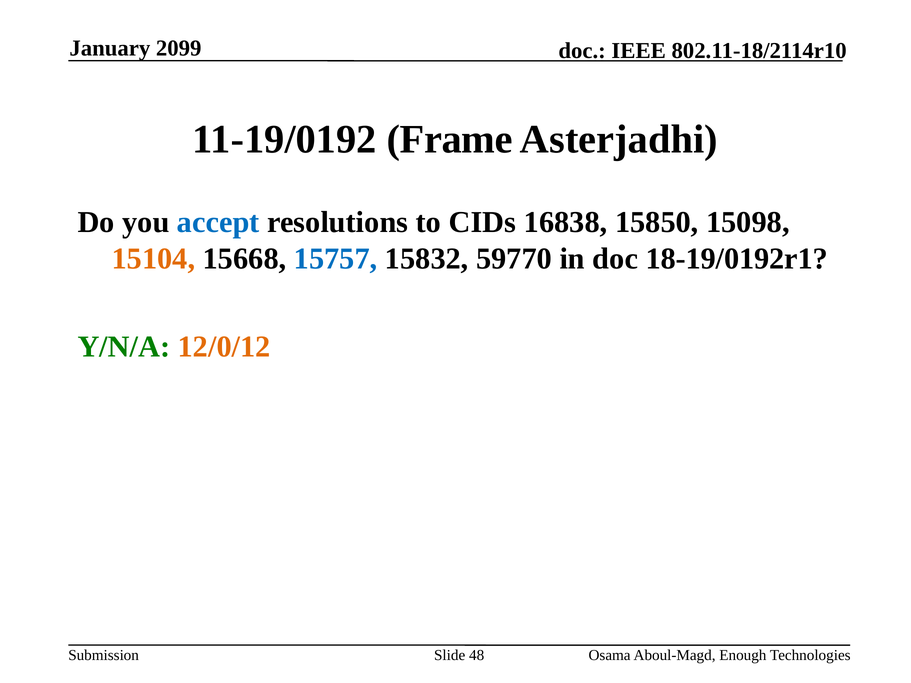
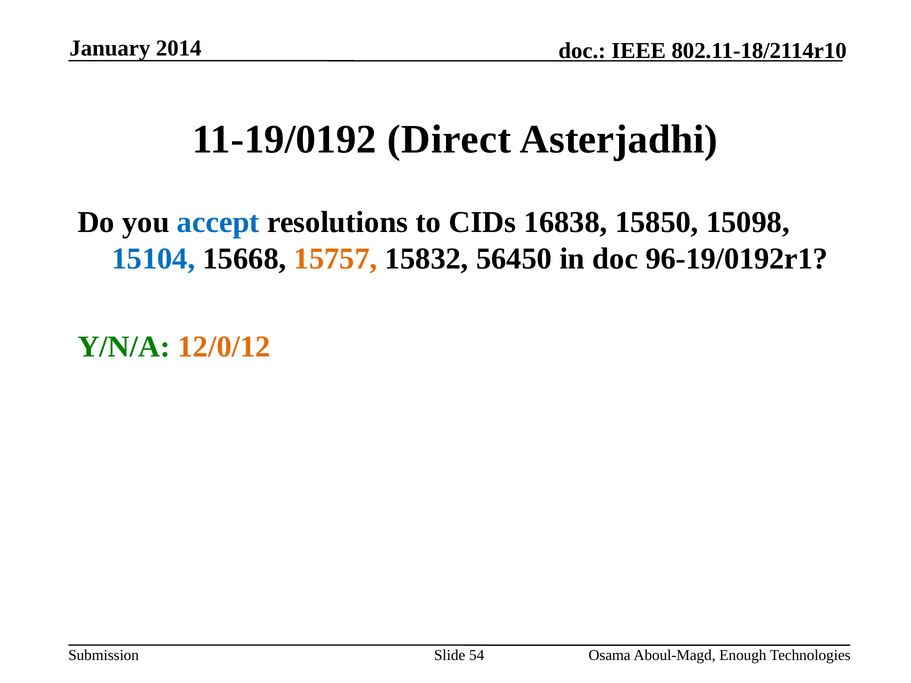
2099: 2099 -> 2014 (179, 48)
Frame: Frame -> Direct (449, 140)
15104 colour: orange -> blue (153, 259)
15757 colour: blue -> orange (336, 259)
59770: 59770 -> 56450 (514, 259)
18-19/0192r1: 18-19/0192r1 -> 96-19/0192r1 (737, 259)
48: 48 -> 54 (477, 655)
